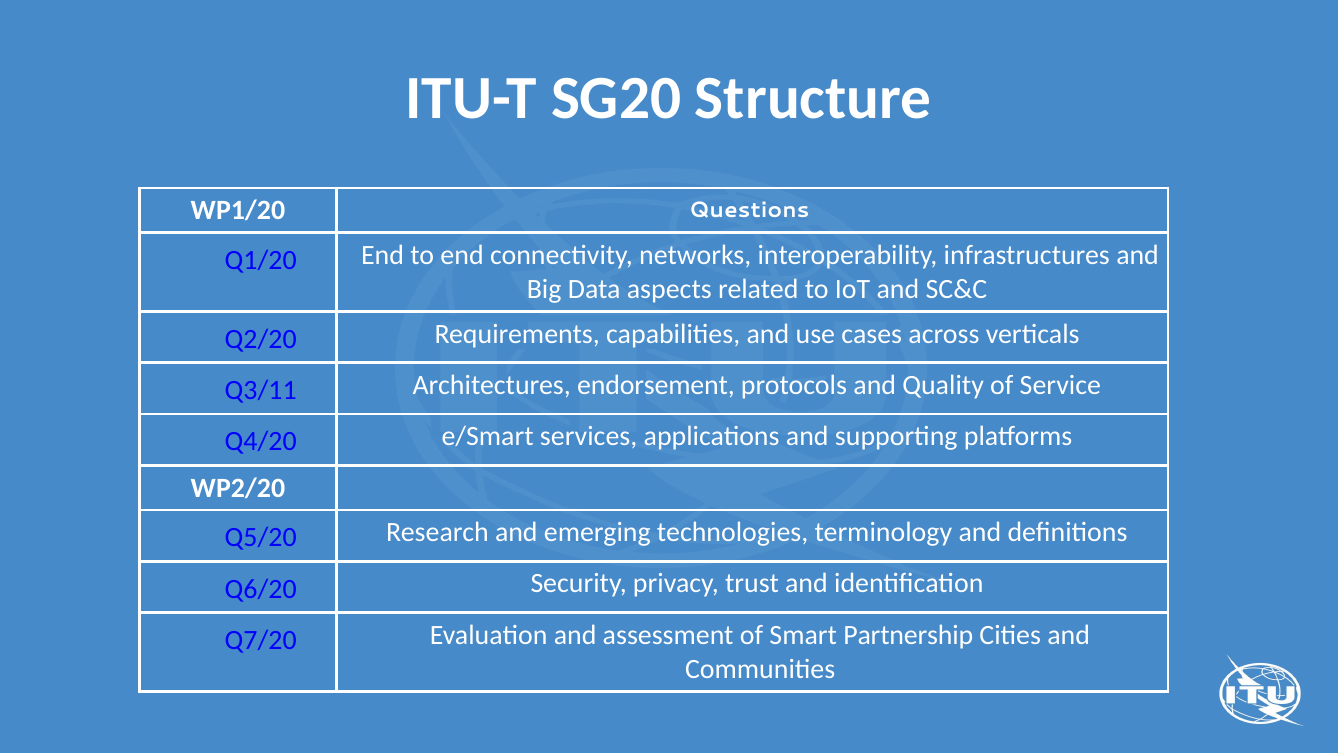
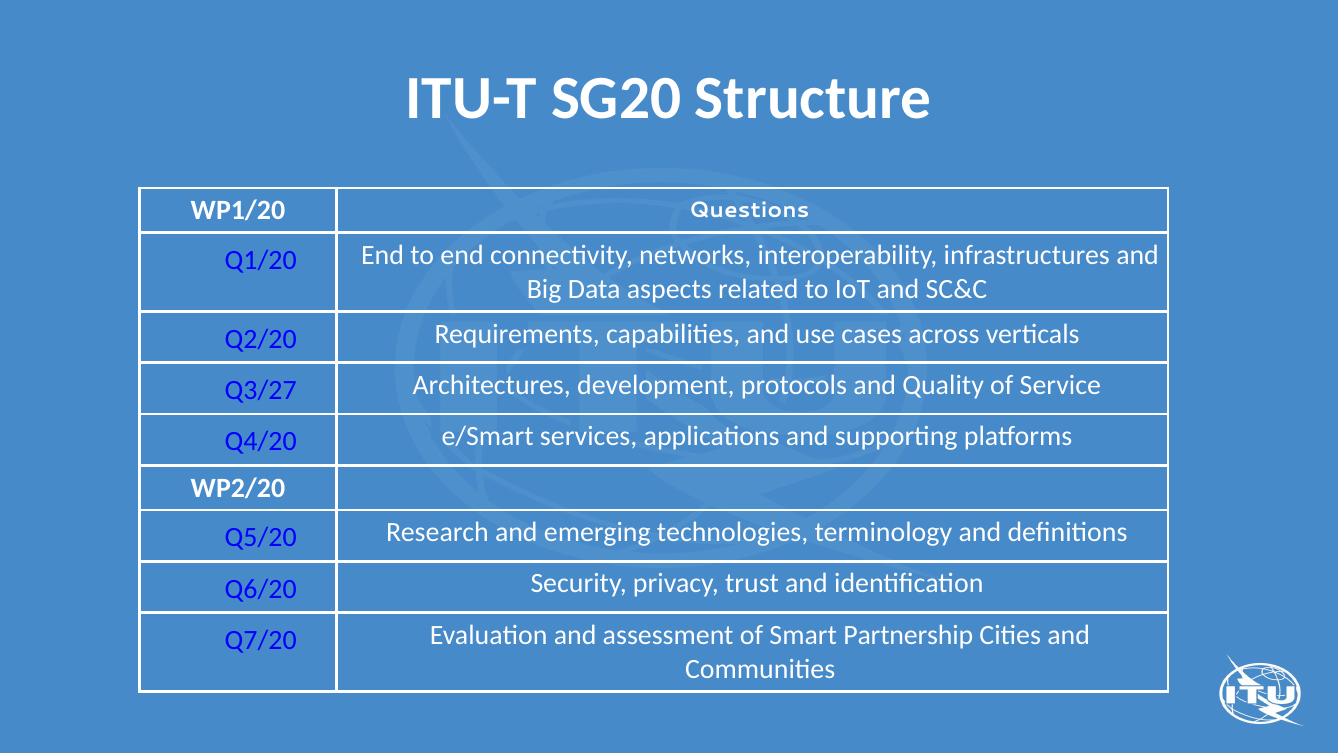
Q3/11: Q3/11 -> Q3/27 (261, 390)
endorsement: endorsement -> development (656, 385)
